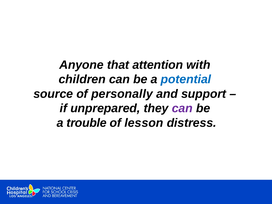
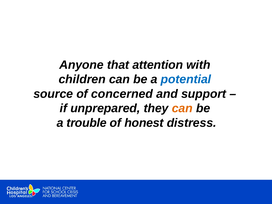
personally: personally -> concerned (122, 94)
can colour: purple -> orange (182, 108)
lesson: lesson -> honest (144, 123)
